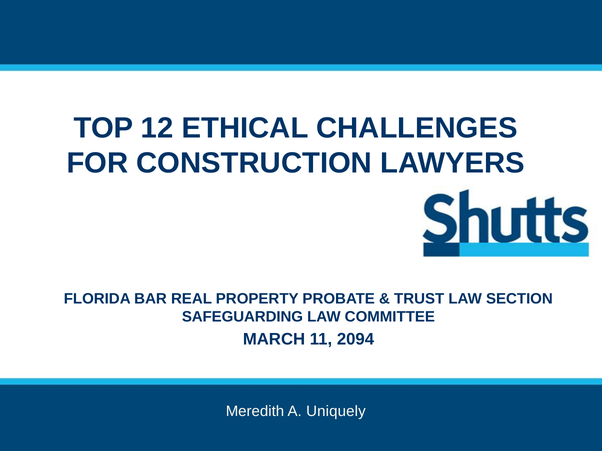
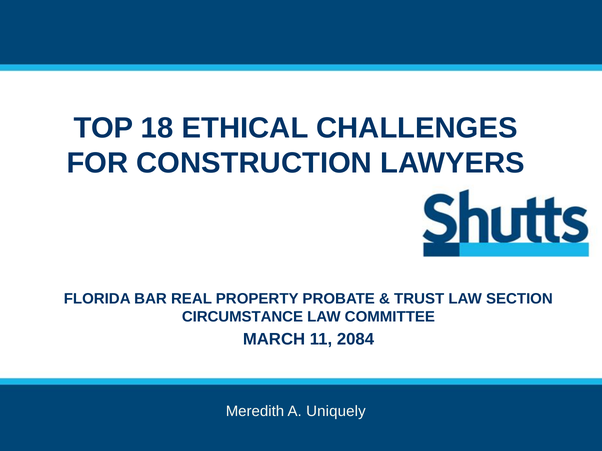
12: 12 -> 18 (157, 128)
SAFEGUARDING: SAFEGUARDING -> CIRCUMSTANCE (242, 317)
2094: 2094 -> 2084 (355, 340)
